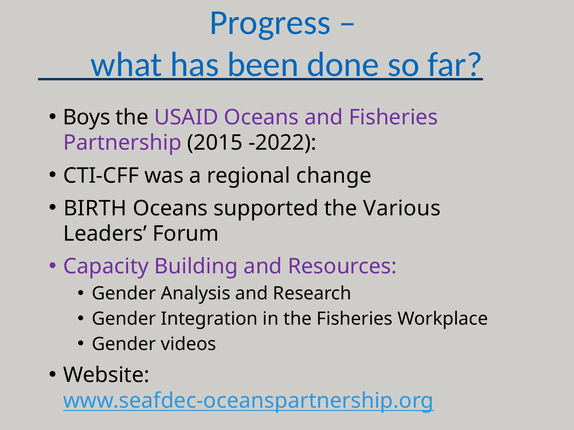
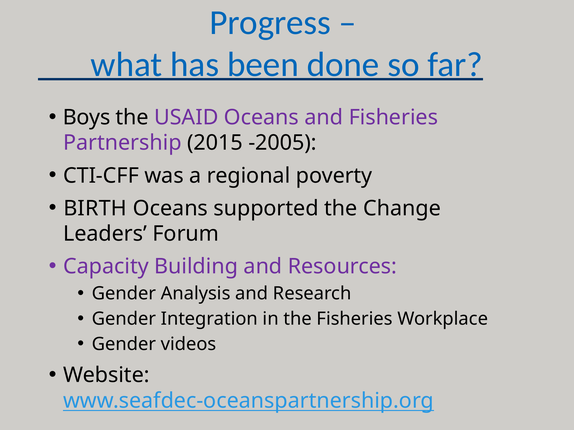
-2022: -2022 -> -2005 (283, 143)
change: change -> poverty (334, 176)
Various: Various -> Change (402, 209)
